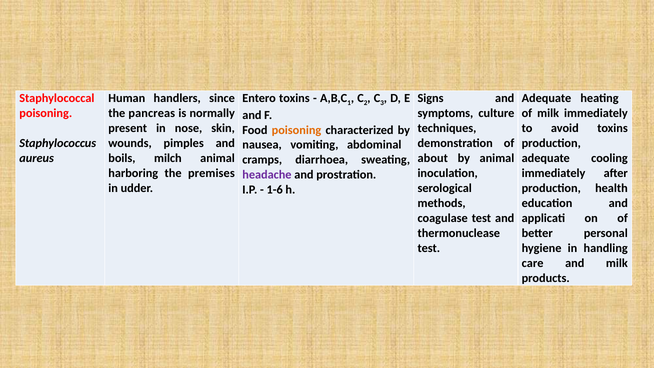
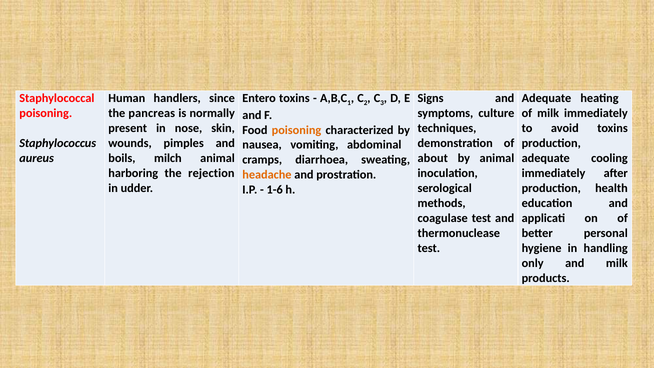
premises: premises -> rejection (211, 173)
headache colour: purple -> orange (267, 175)
care: care -> only (533, 263)
